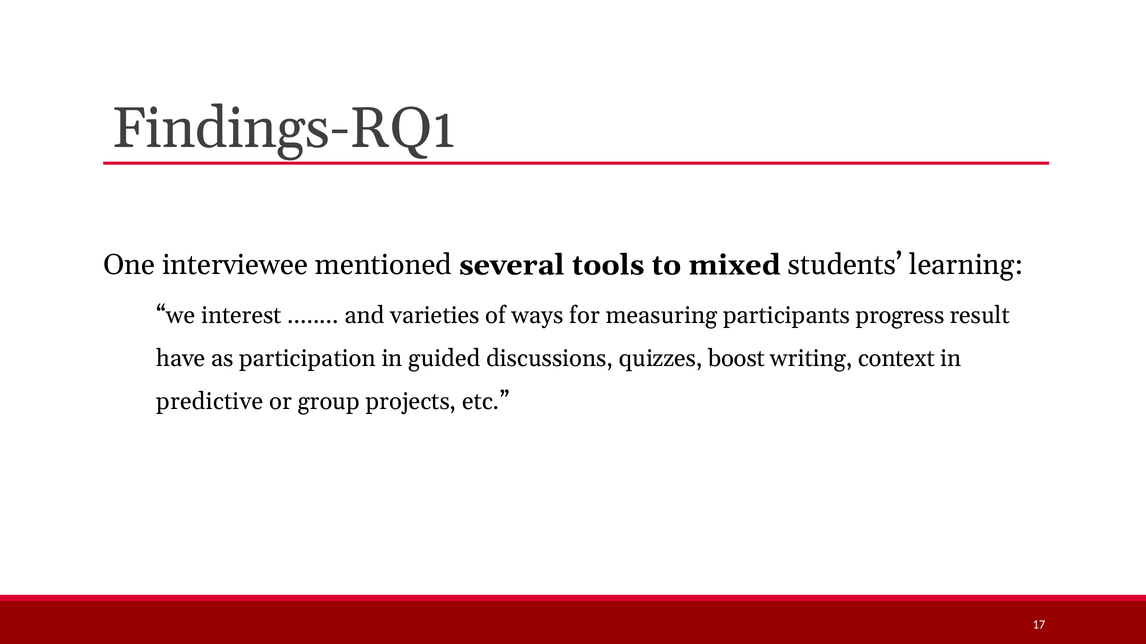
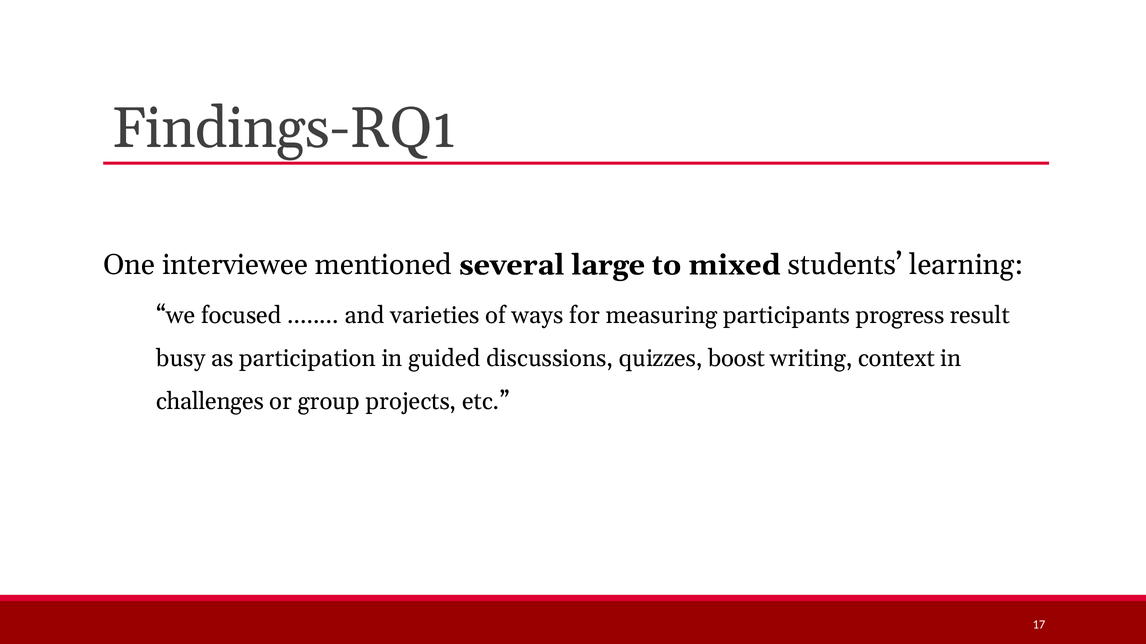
tools: tools -> large (608, 265)
interest: interest -> focused (241, 316)
have: have -> busy (181, 359)
predictive: predictive -> challenges (210, 402)
